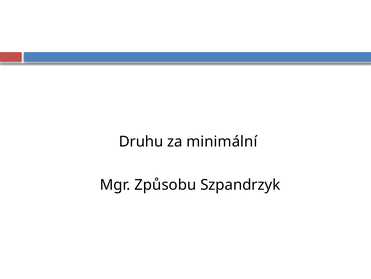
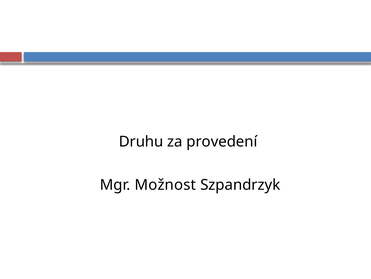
minimální: minimální -> provedení (222, 141)
Způsobu: Způsobu -> Možnost (165, 184)
